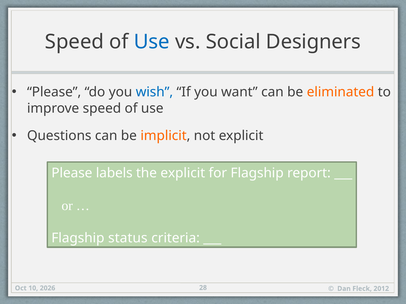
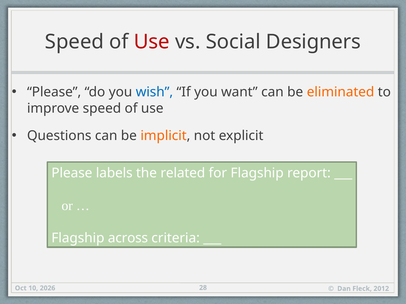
Use colour: blue -> red (152, 42)
the explicit: explicit -> related (183, 173)
status: status -> across (128, 238)
